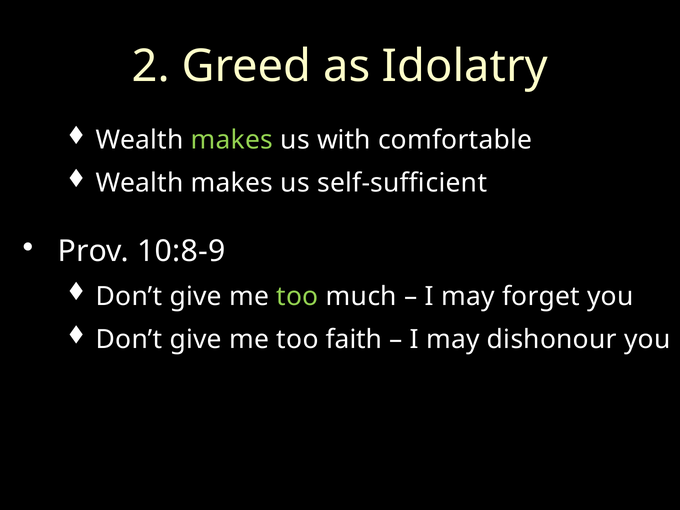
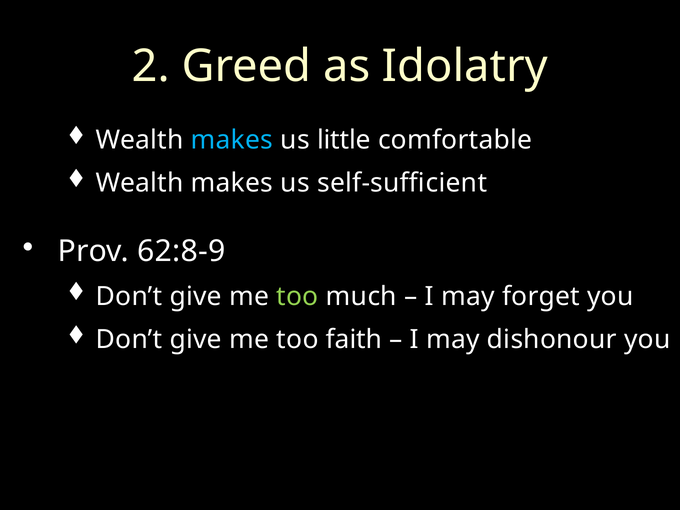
makes colour: light green -> light blue (232, 140)
with: with -> little (344, 140)
10:8-9: 10:8-9 -> 62:8-9 (182, 251)
